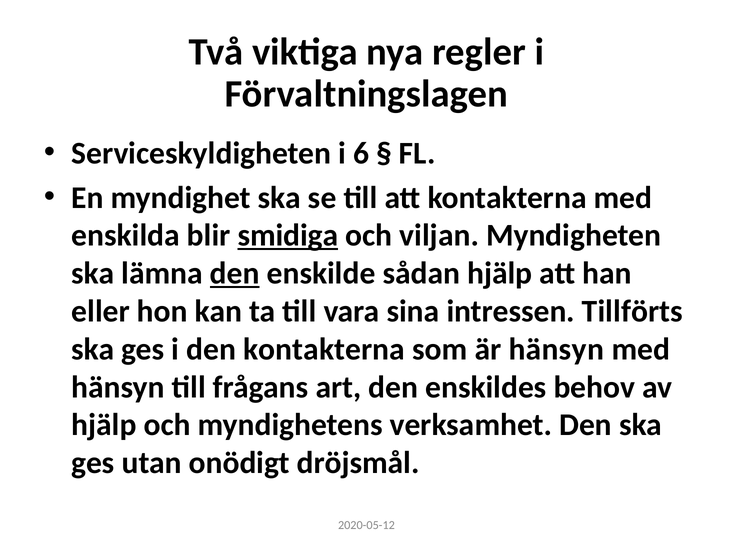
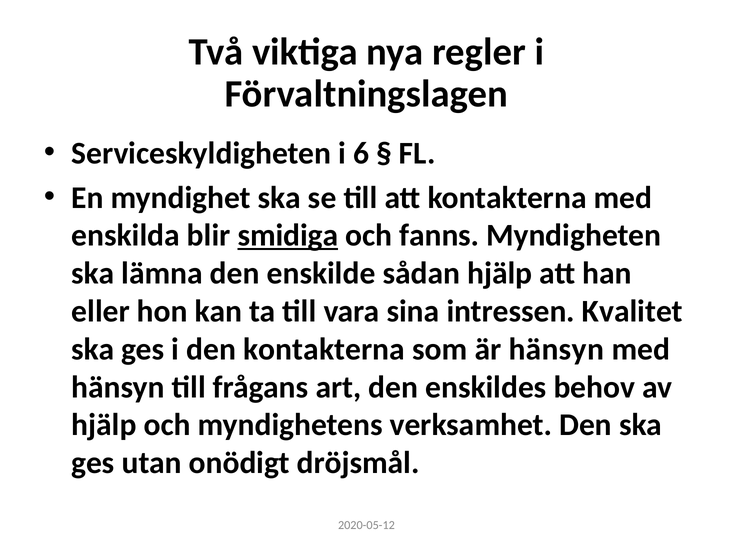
viljan: viljan -> fanns (439, 235)
den underline: present -> none (235, 273)
Tillförts: Tillförts -> Kvalitet (632, 311)
